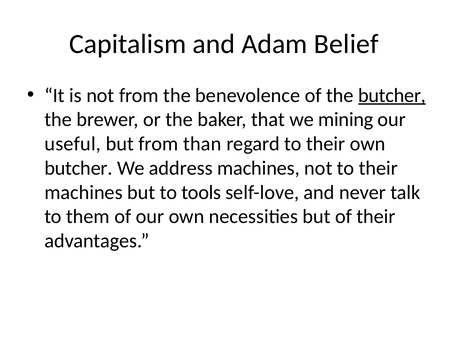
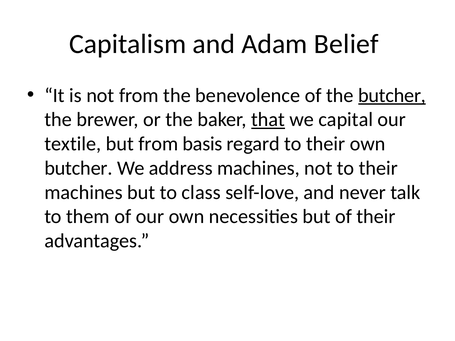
that underline: none -> present (268, 120)
mining: mining -> capital (346, 120)
useful: useful -> textile (73, 144)
than: than -> basis (202, 144)
tools: tools -> class (201, 193)
